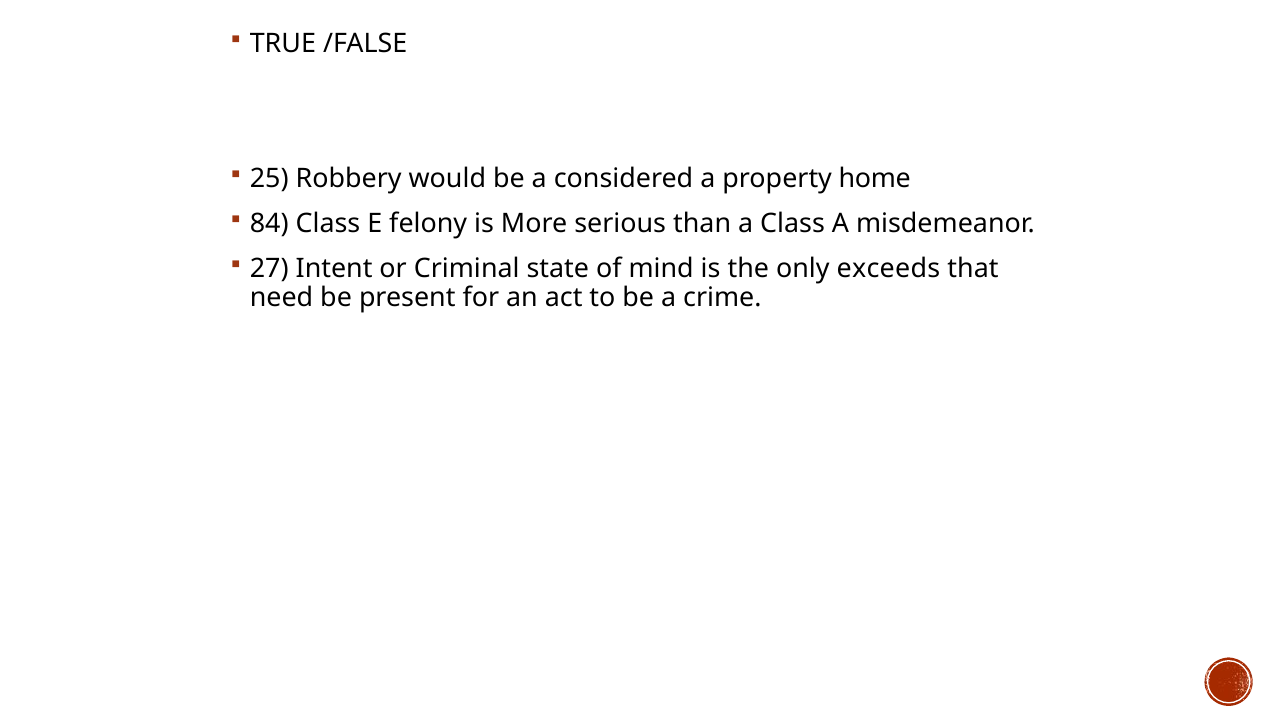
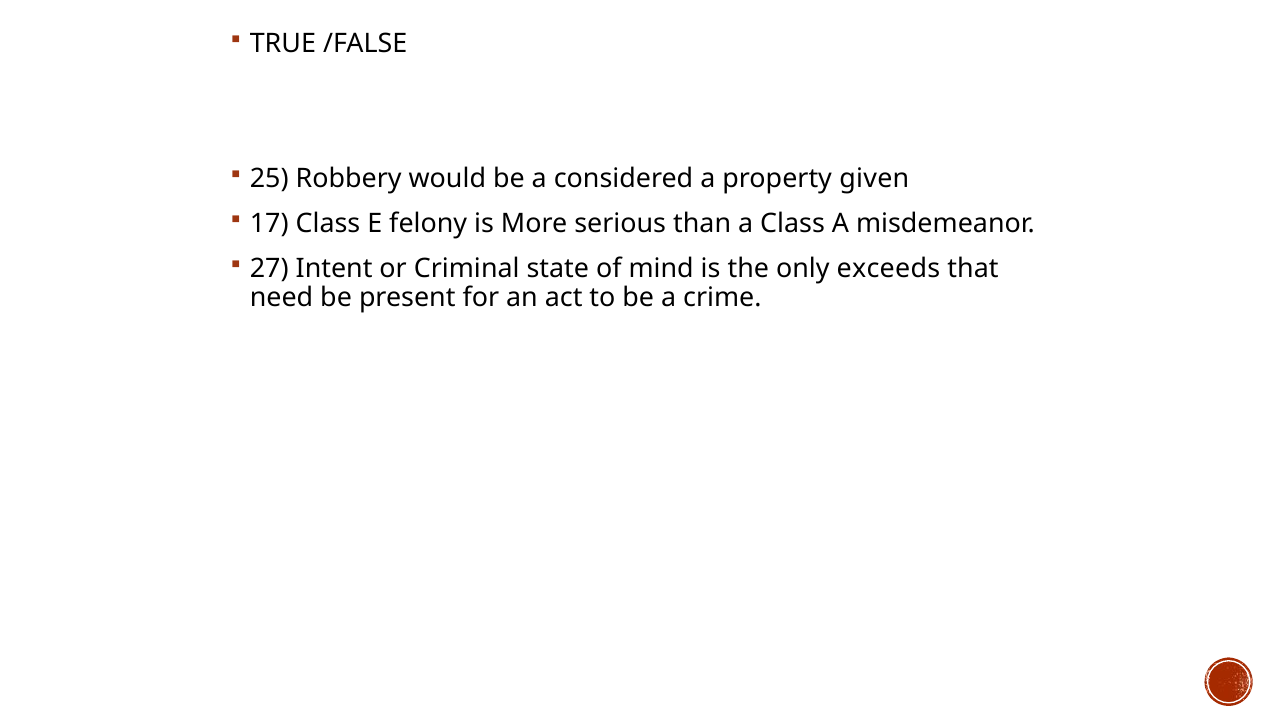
home: home -> given (874, 179)
84: 84 -> 17 (269, 224)
